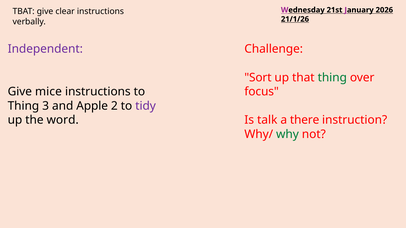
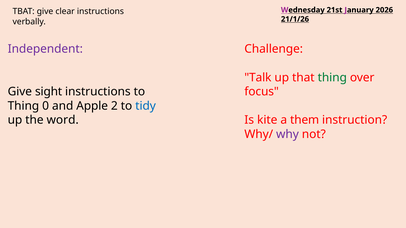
Sort: Sort -> Talk (258, 78)
mice: mice -> sight (49, 92)
3: 3 -> 0 (46, 106)
tidy colour: purple -> blue (146, 106)
talk: talk -> kite (267, 120)
there: there -> them (305, 120)
why colour: green -> purple (287, 134)
